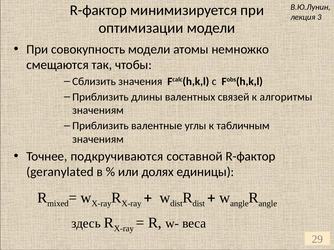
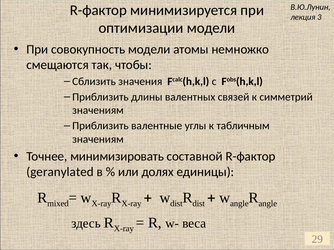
алгоритмы: алгоритмы -> симметрий (286, 97)
подкручиваются: подкручиваются -> минимизировать (117, 157)
